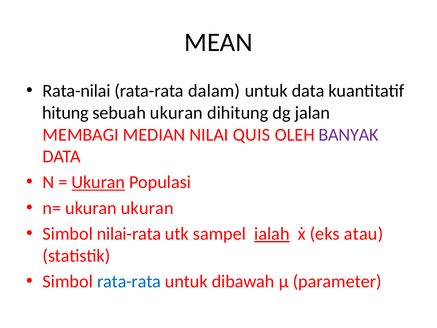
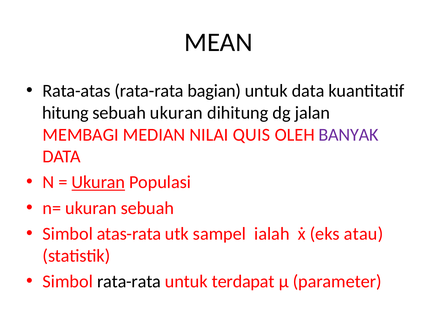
Rata-nilai: Rata-nilai -> Rata-atas (77, 91)
dalam: dalam -> bagian (214, 91)
ukuran ukuran: ukuran -> sebuah (147, 208)
nilai-rata: nilai-rata -> atas-rata (129, 234)
ialah underline: present -> none (272, 234)
rata-rata colour: blue -> black (129, 281)
dibawah: dibawah -> terdapat (243, 281)
